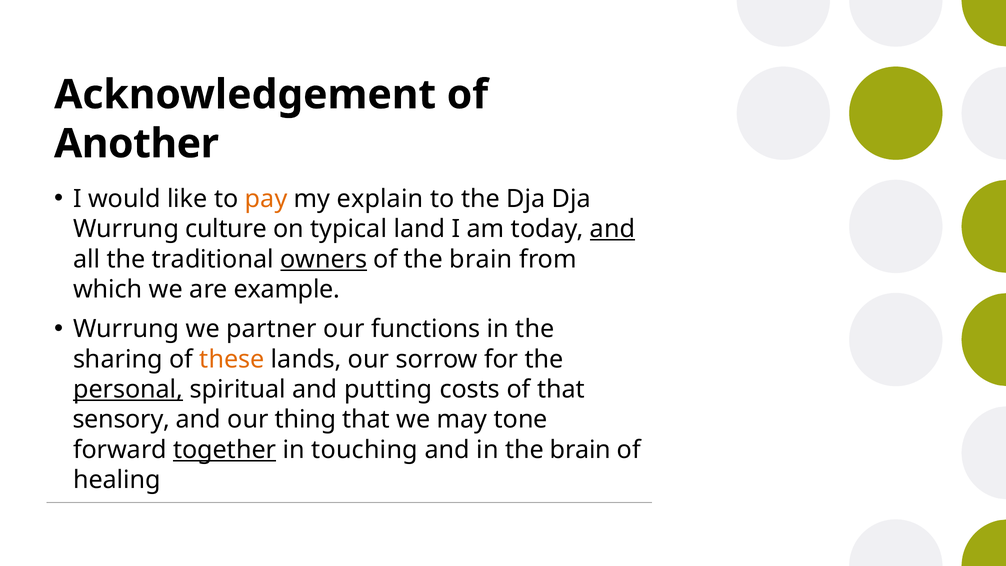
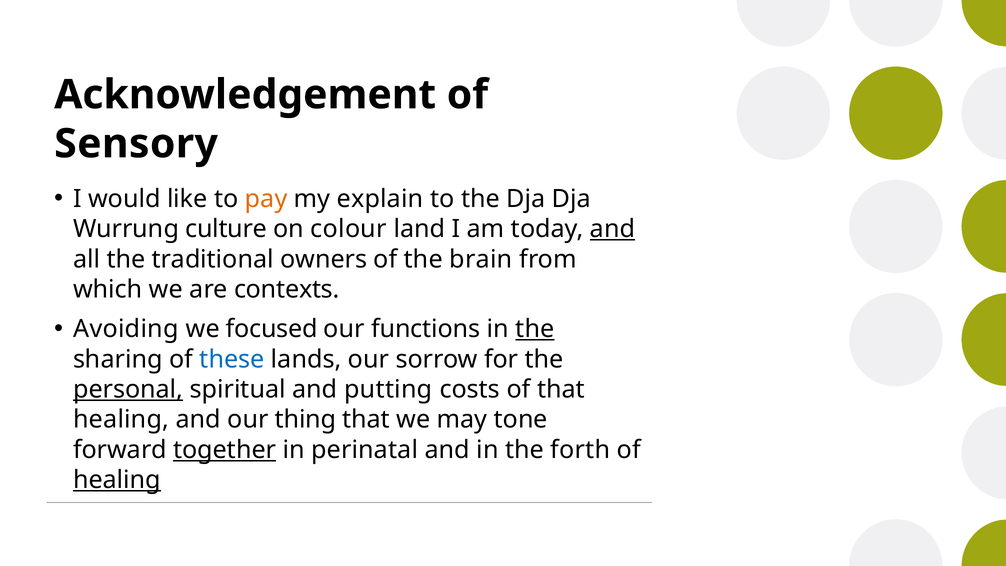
Another: Another -> Sensory (136, 144)
typical: typical -> colour (349, 229)
owners underline: present -> none (324, 259)
example: example -> contexts (287, 289)
Wurrung: Wurrung -> Avoiding (126, 329)
partner: partner -> focused (272, 329)
the underline: none -> present (535, 329)
these colour: orange -> blue (232, 359)
sensory: sensory -> healing (121, 420)
touching: touching -> perinatal (365, 450)
in the brain: brain -> forth (580, 450)
healing underline: none -> present (117, 480)
